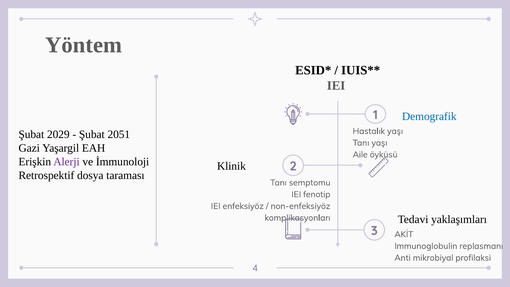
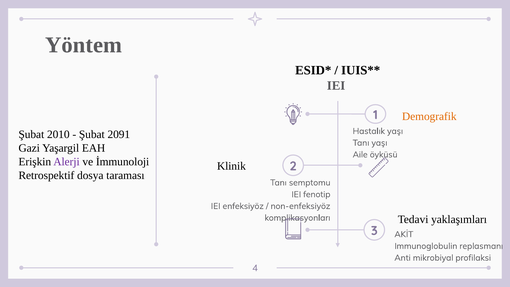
Demografik colour: blue -> orange (429, 116)
2029: 2029 -> 2010 (58, 134)
2051: 2051 -> 2091 (119, 134)
